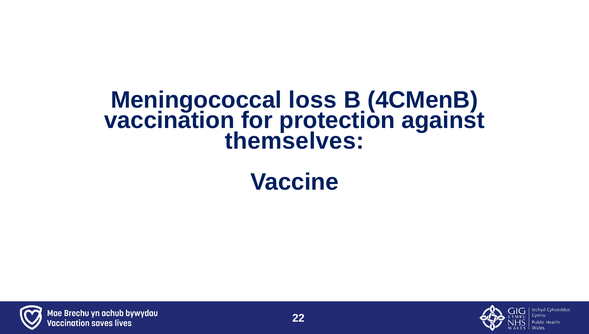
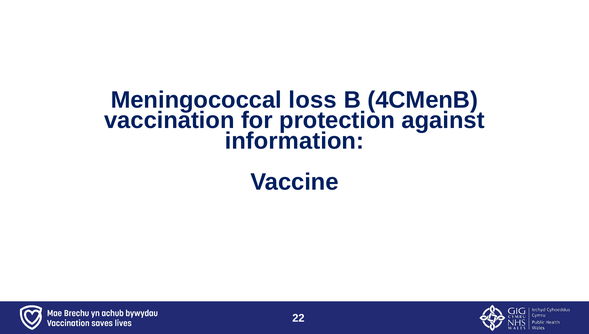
themselves: themselves -> information (294, 141)
